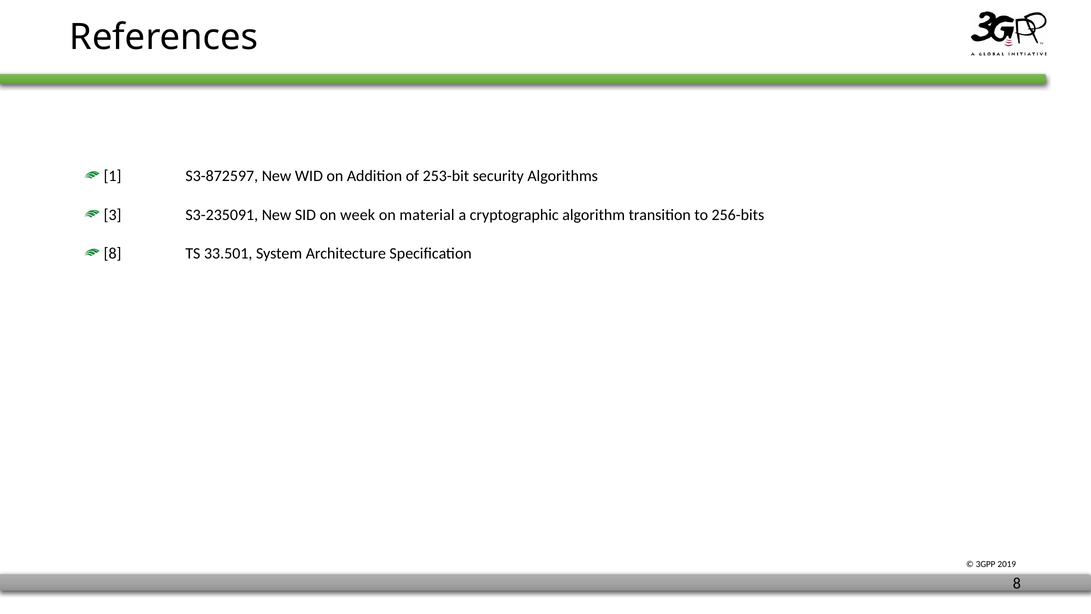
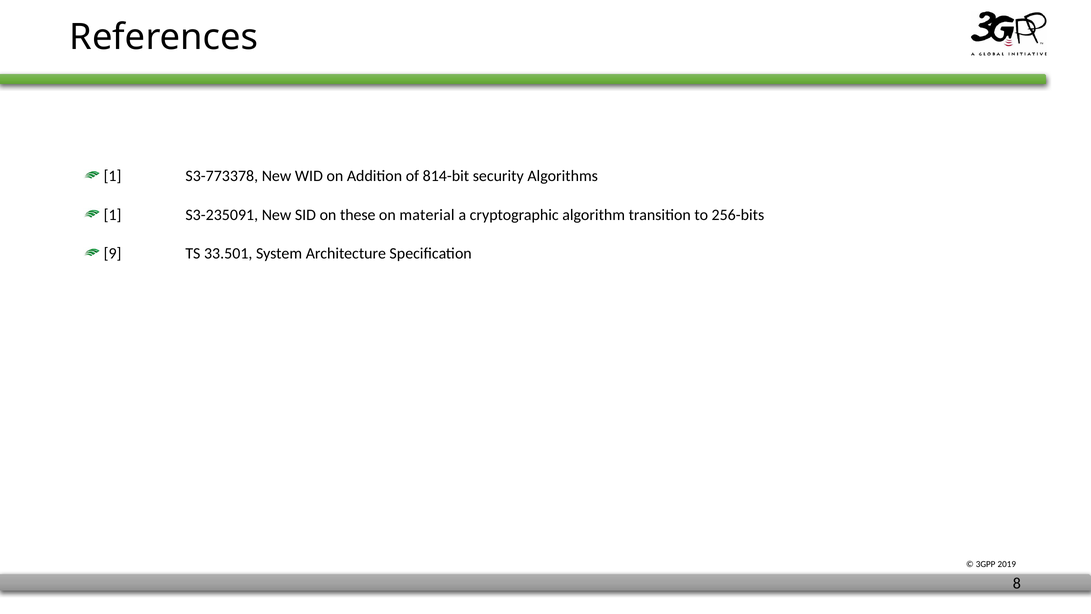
S3-872597: S3-872597 -> S3-773378 (222, 176)
253-bit: 253-bit -> 814-bit (446, 176)
3: 3 -> 1 (113, 215)
week: week -> these (358, 215)
8: 8 -> 9 (113, 254)
